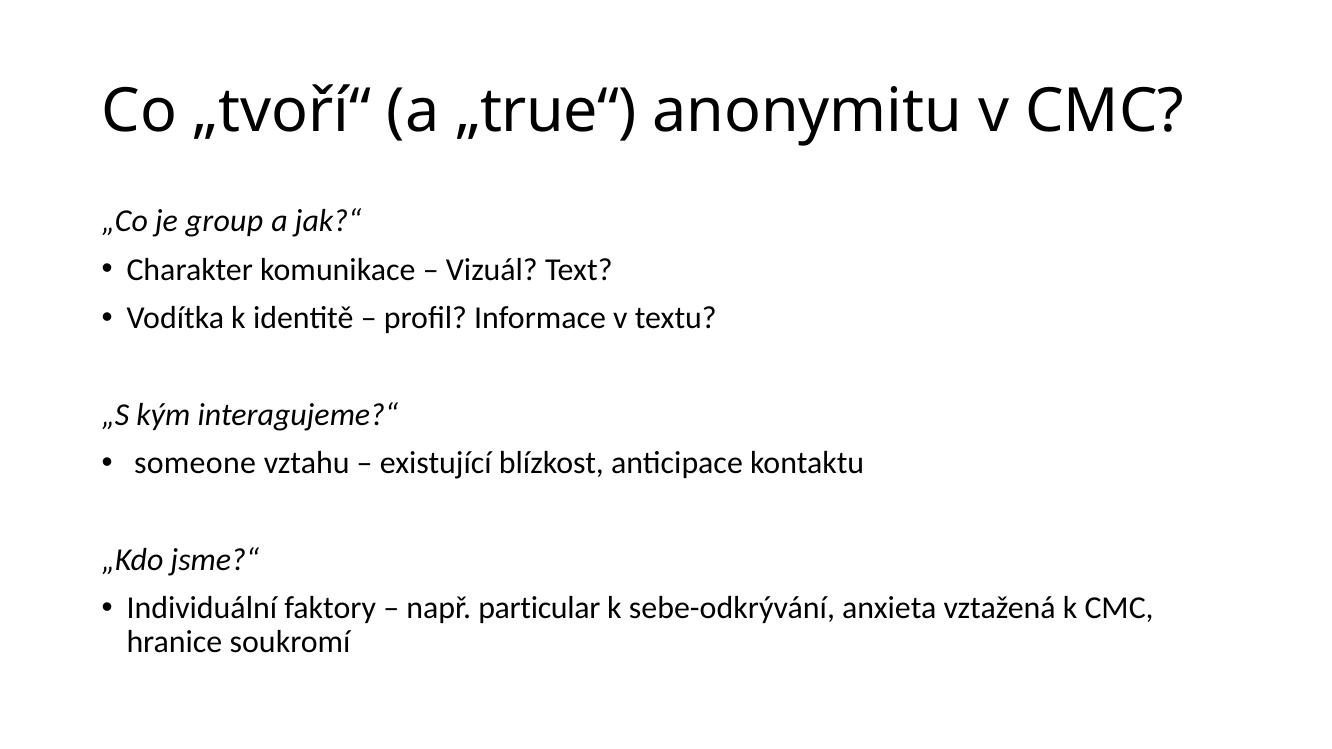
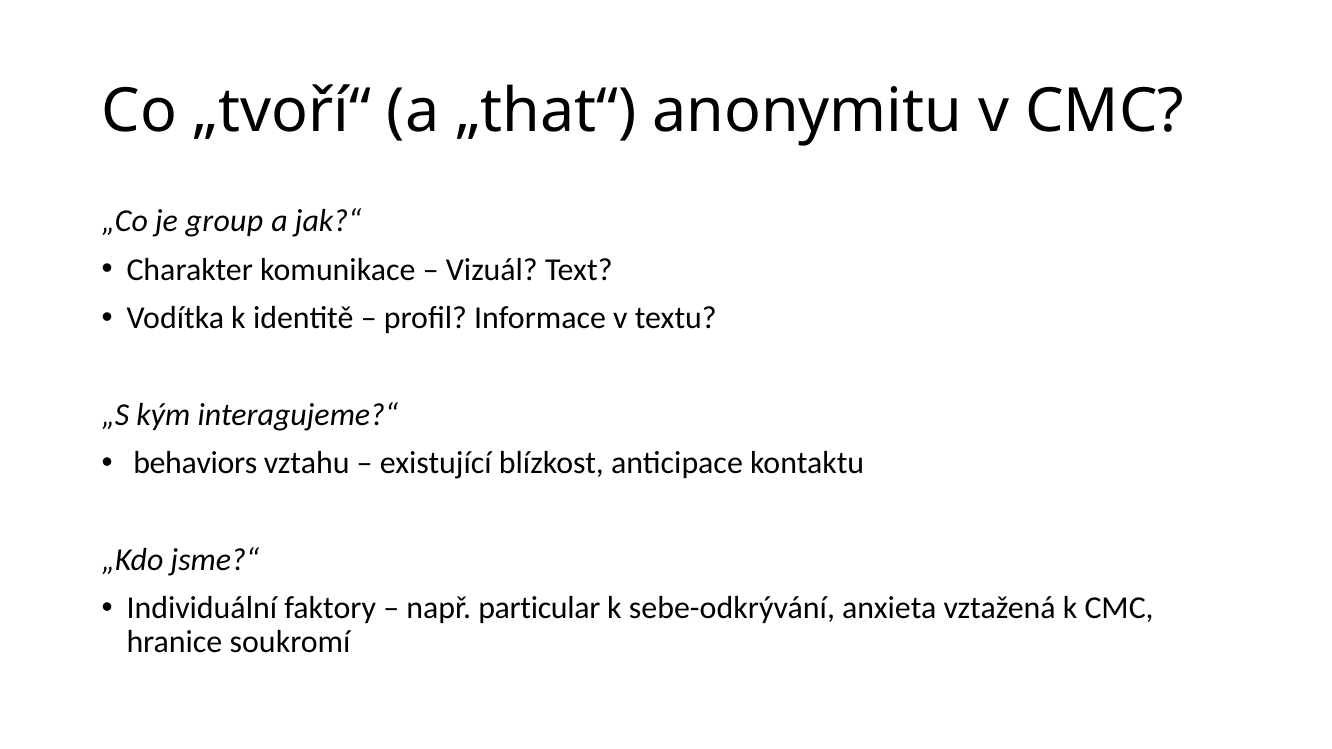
„true“: „true“ -> „that“ (546, 112)
someone: someone -> behaviors (195, 463)
